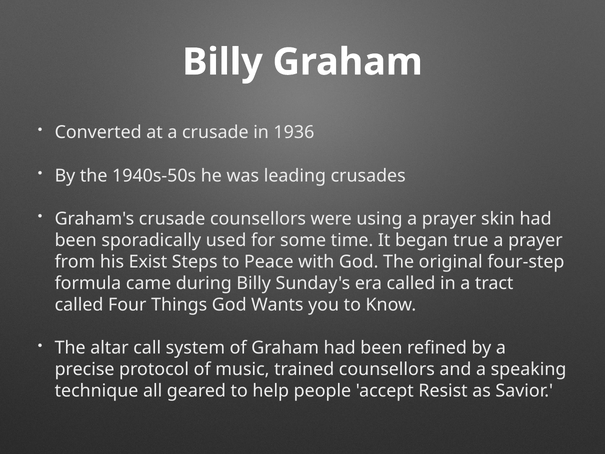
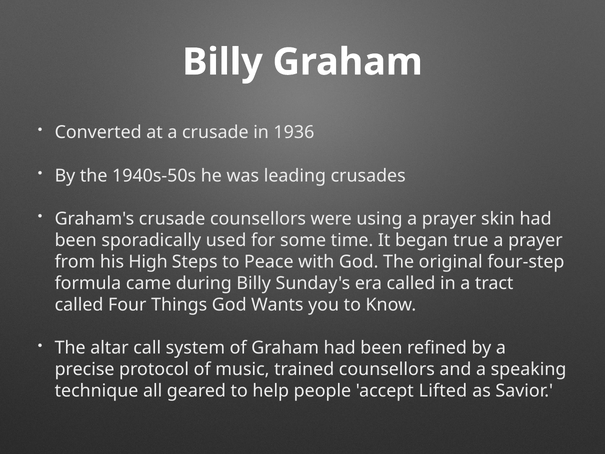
Exist: Exist -> High (148, 262)
Resist: Resist -> Lifted (443, 391)
